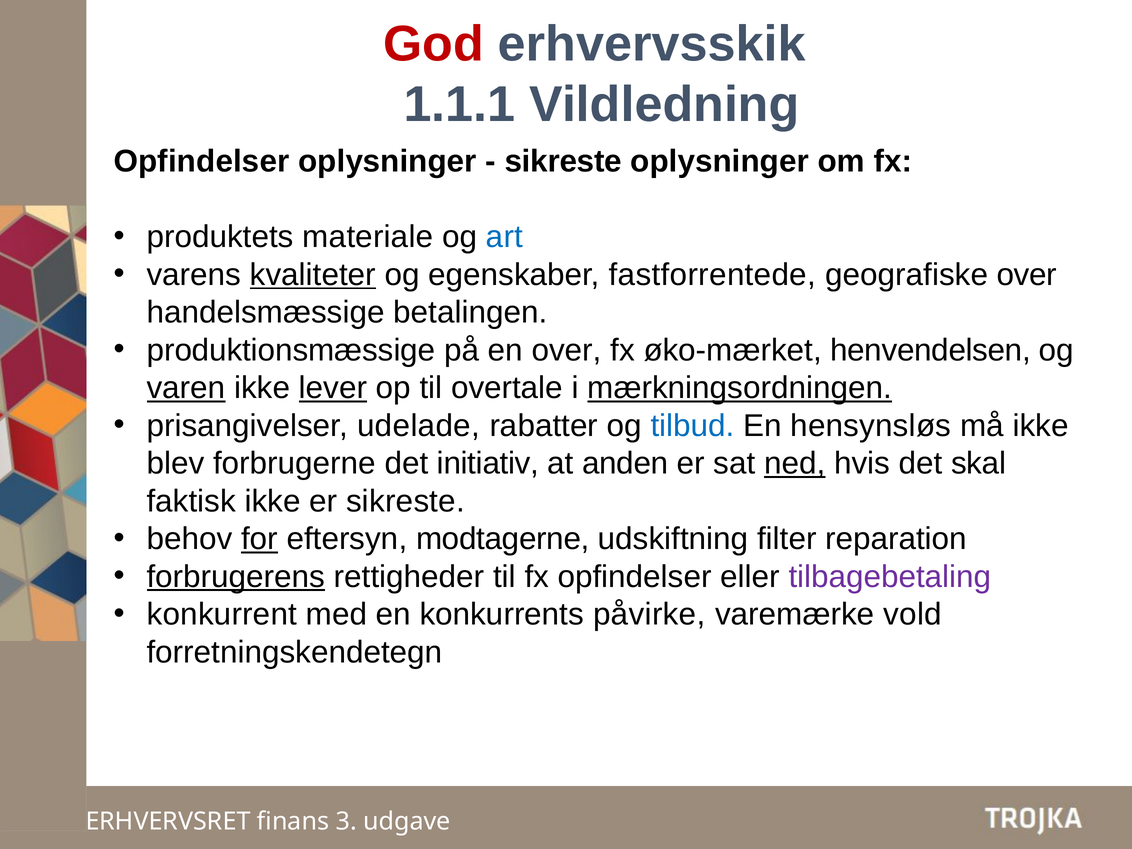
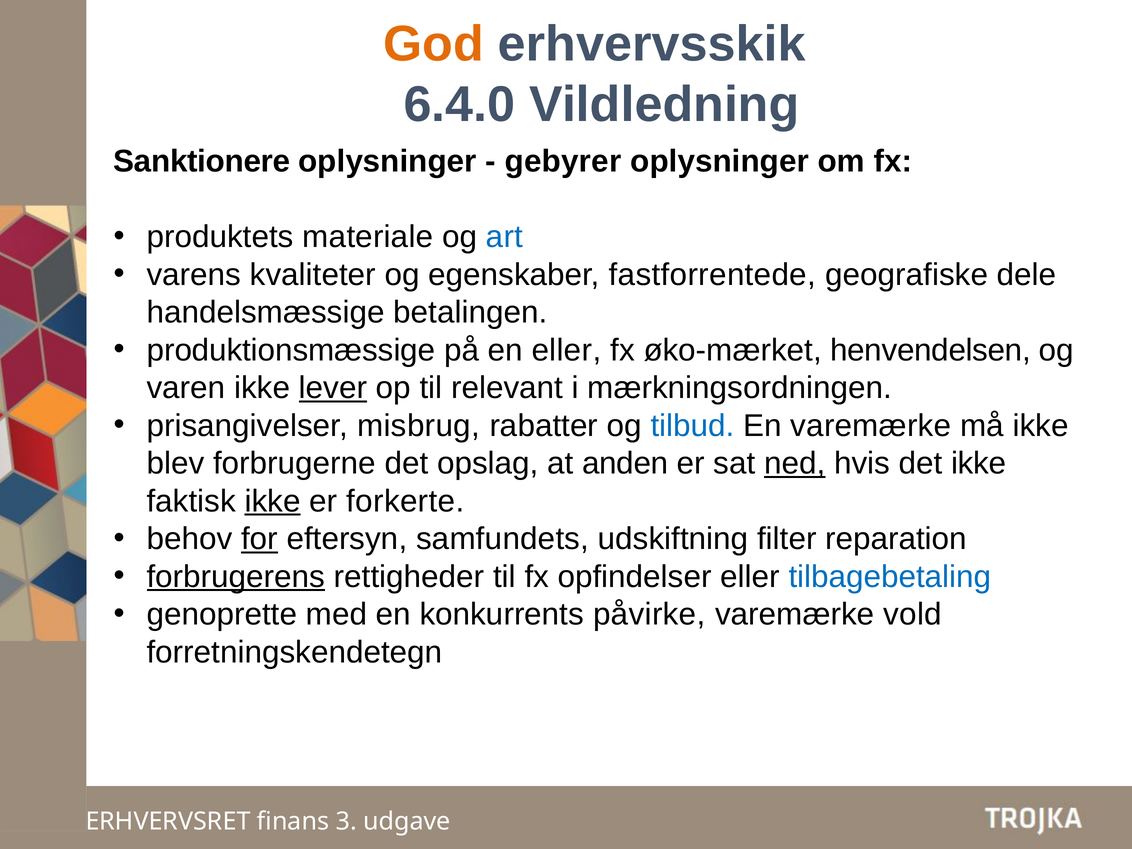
God colour: red -> orange (434, 44)
1.1.1: 1.1.1 -> 6.4.0 (459, 105)
Opfindelser: Opfindelser -> Sanktionere (202, 161)
sikreste: sikreste -> gebyrer (563, 161)
kvaliteter underline: present -> none (313, 275)
geografiske over: over -> dele (1027, 275)
en over: over -> eller (566, 350)
varen underline: present -> none (186, 388)
overtale: overtale -> relevant (507, 388)
mærkningsordningen underline: present -> none (740, 388)
udelade: udelade -> misbrug (419, 426)
En hensynsløs: hensynsløs -> varemærke (871, 426)
initiativ: initiativ -> opslag (488, 463)
det skal: skal -> ikke (979, 463)
ikke underline: none -> present (273, 501)
er sikreste: sikreste -> forkerte (405, 501)
modtagerne: modtagerne -> samfundets (503, 539)
tilbagebetaling colour: purple -> blue (890, 577)
konkurrent: konkurrent -> genoprette (222, 614)
